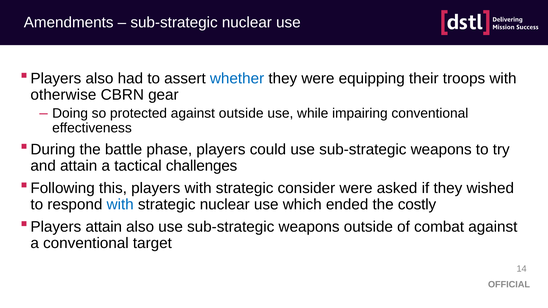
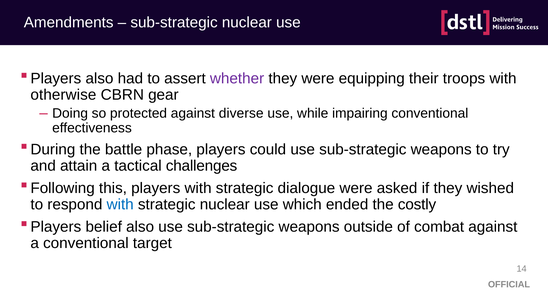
whether colour: blue -> purple (237, 79)
against outside: outside -> diverse (241, 113)
consider: consider -> dialogue (306, 188)
attain: attain -> belief (104, 227)
